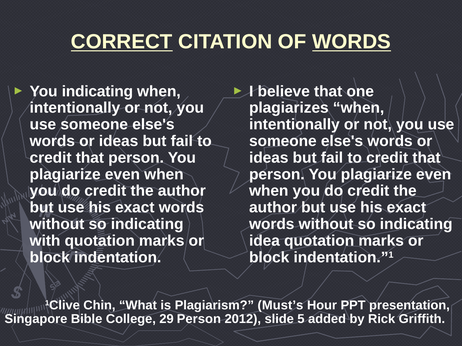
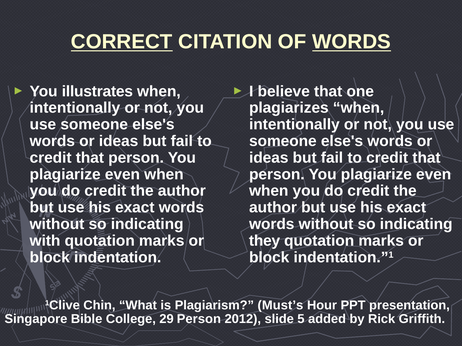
You indicating: indicating -> illustrates (97, 91)
idea: idea -> they (265, 241)
